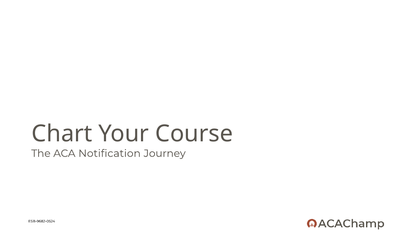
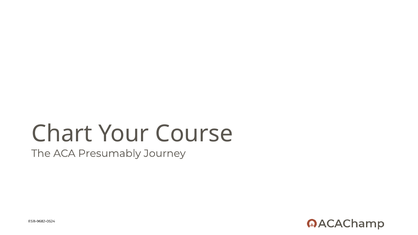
Notification: Notification -> Presumably (110, 153)
